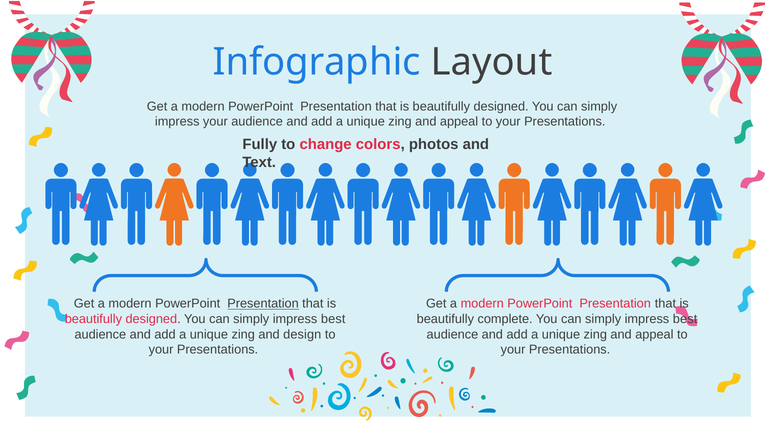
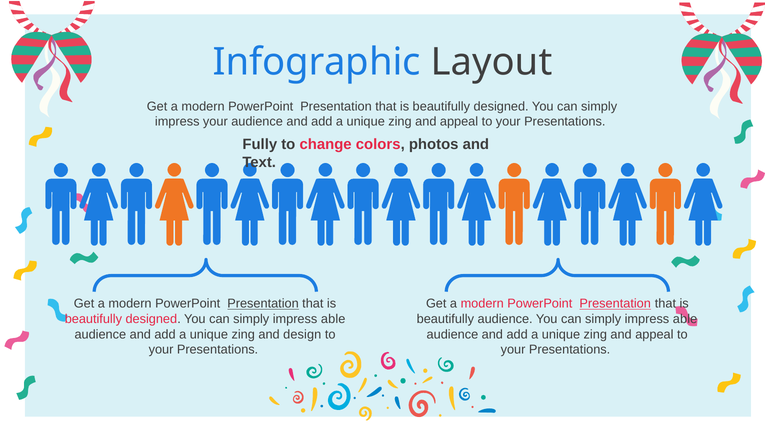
Presentation underline: none -> present (615, 303)
best: best -> able (333, 319)
beautifully complete: complete -> audience (505, 319)
best: best -> able (685, 319)
